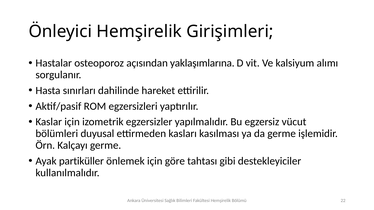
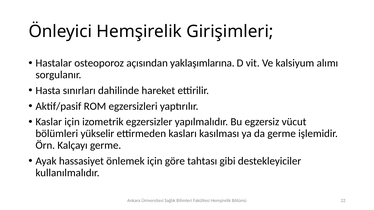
duyusal: duyusal -> yükselir (97, 134)
partiküller: partiküller -> hassasiyet (81, 161)
